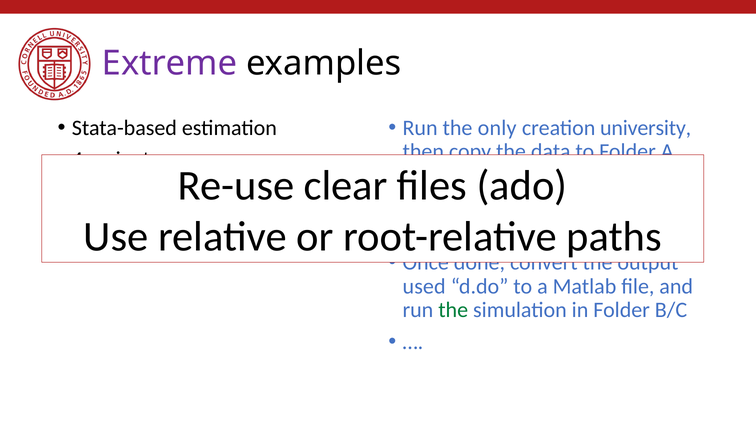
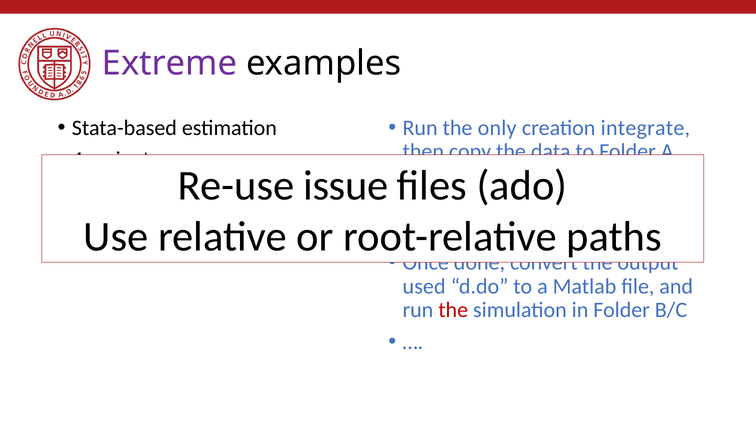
university: university -> integrate (645, 128)
clear: clear -> issue (346, 186)
the colour: green -> red (453, 310)
